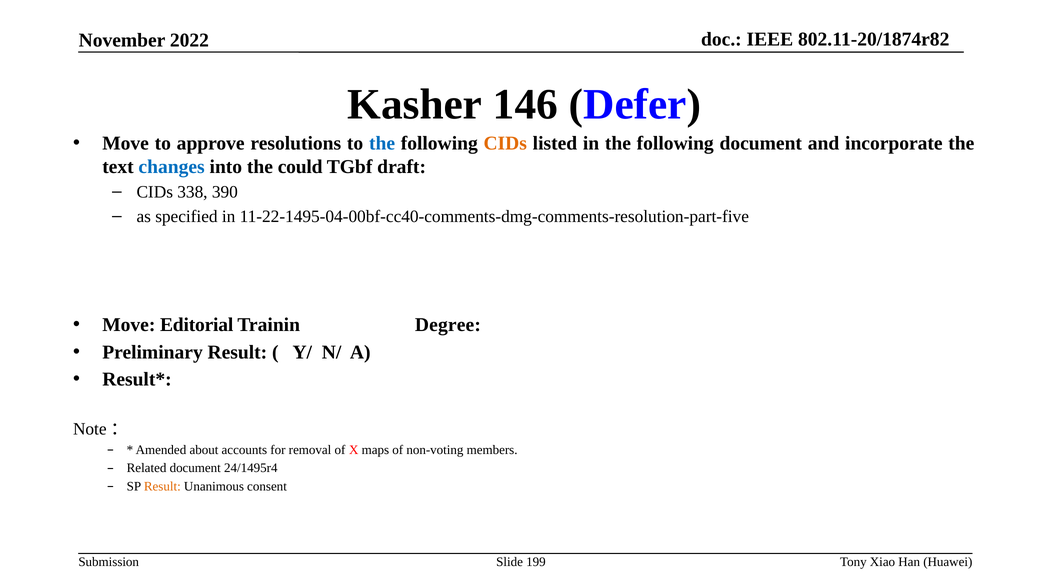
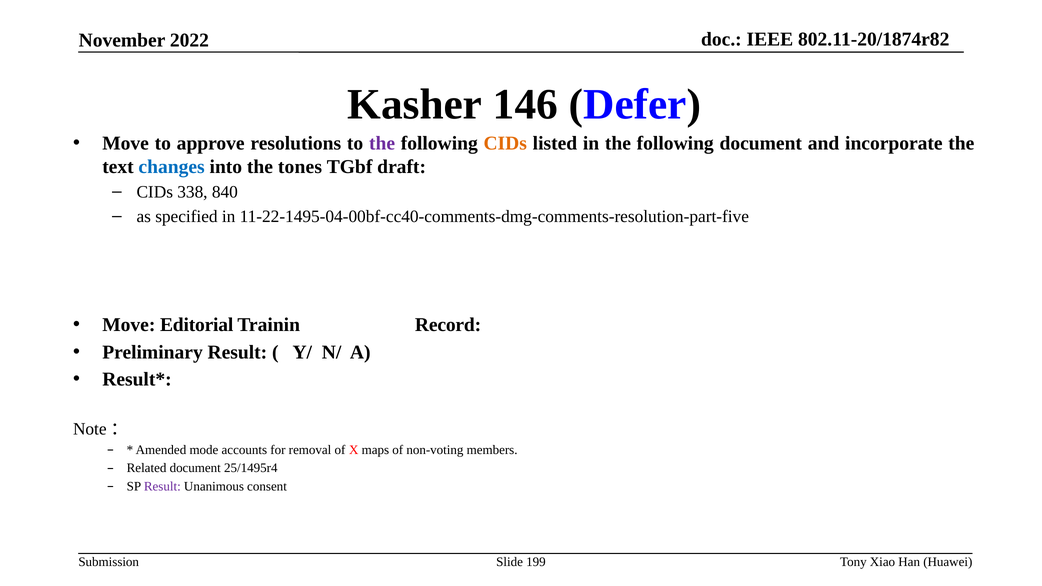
the colour: blue -> purple (382, 143)
could: could -> tones (300, 167)
390: 390 -> 840 (225, 192)
Degree: Degree -> Record (448, 325)
about: about -> mode (204, 450)
24/1495r4: 24/1495r4 -> 25/1495r4 (251, 468)
Result colour: orange -> purple (162, 486)
